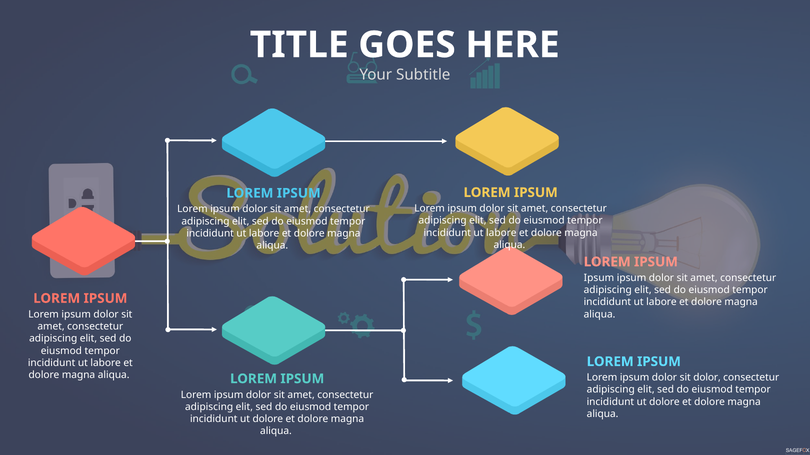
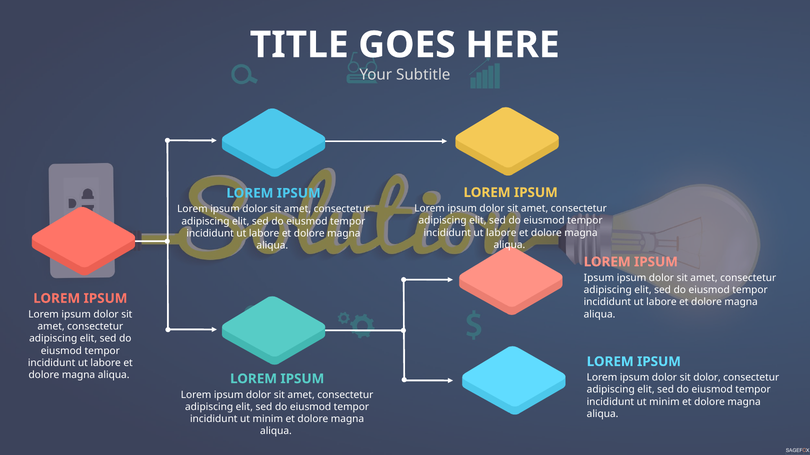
dolore: dolore -> minim (664, 402)
dolore: dolore -> minim (268, 420)
